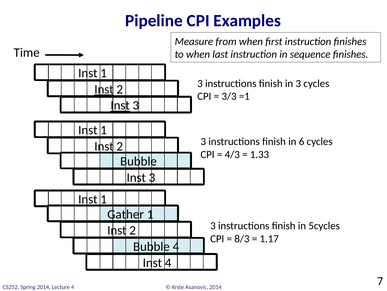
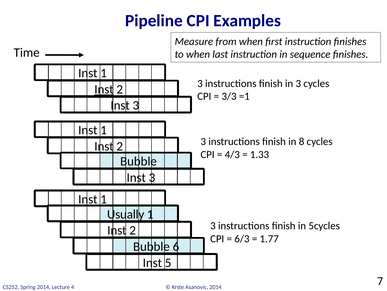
Inst underline: present -> none (120, 105)
6: 6 -> 8 (302, 141)
Gather: Gather -> Usually (126, 214)
8/3: 8/3 -> 6/3 (242, 238)
1.17: 1.17 -> 1.77 (269, 238)
4: 4 -> 6 (176, 246)
Inst 4: 4 -> 5 (168, 262)
